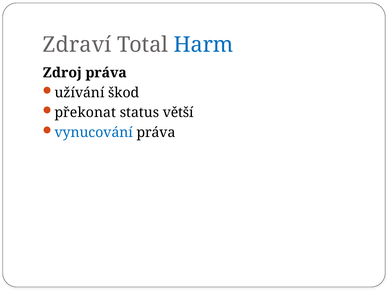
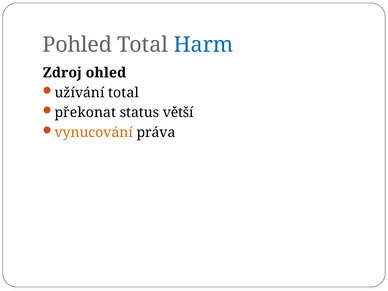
Zdraví: Zdraví -> Pohled (77, 45)
Zdroj práva: práva -> ohled (106, 73)
užívání škod: škod -> total (124, 93)
vynucování colour: blue -> orange (94, 133)
